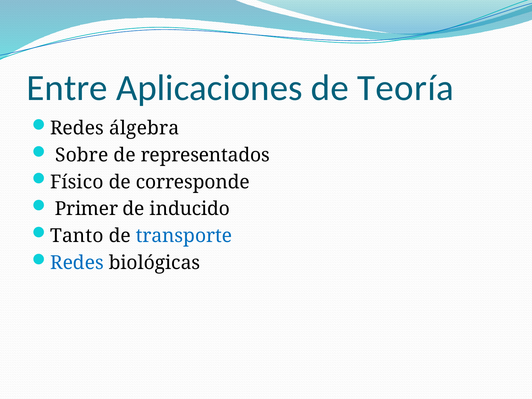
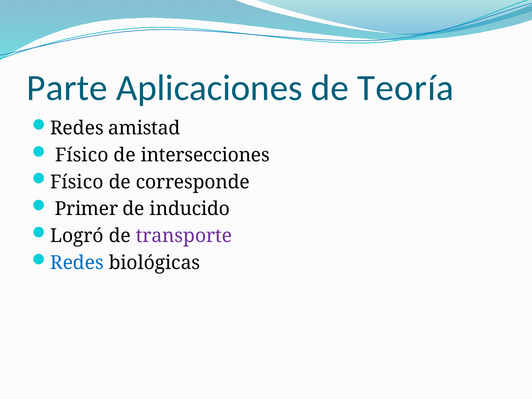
Entre: Entre -> Parte (67, 88)
álgebra: álgebra -> amistad (144, 128)
Sobre: Sobre -> Físico (82, 155)
representados: representados -> intersecciones (205, 155)
Tanto: Tanto -> Logró (77, 236)
transporte colour: blue -> purple (184, 236)
